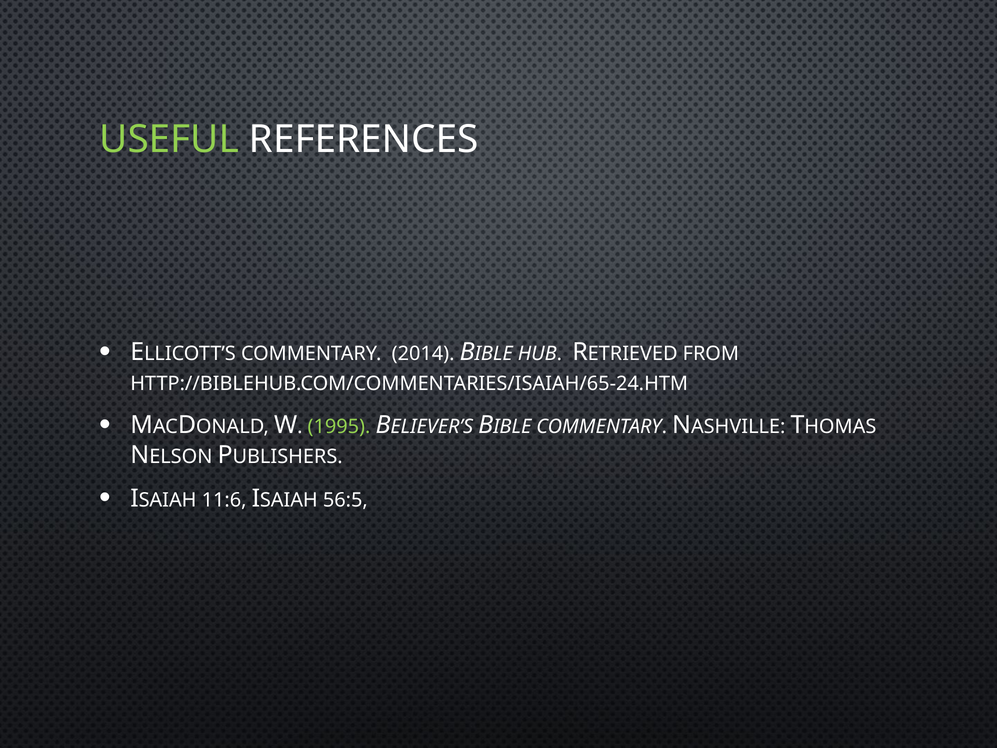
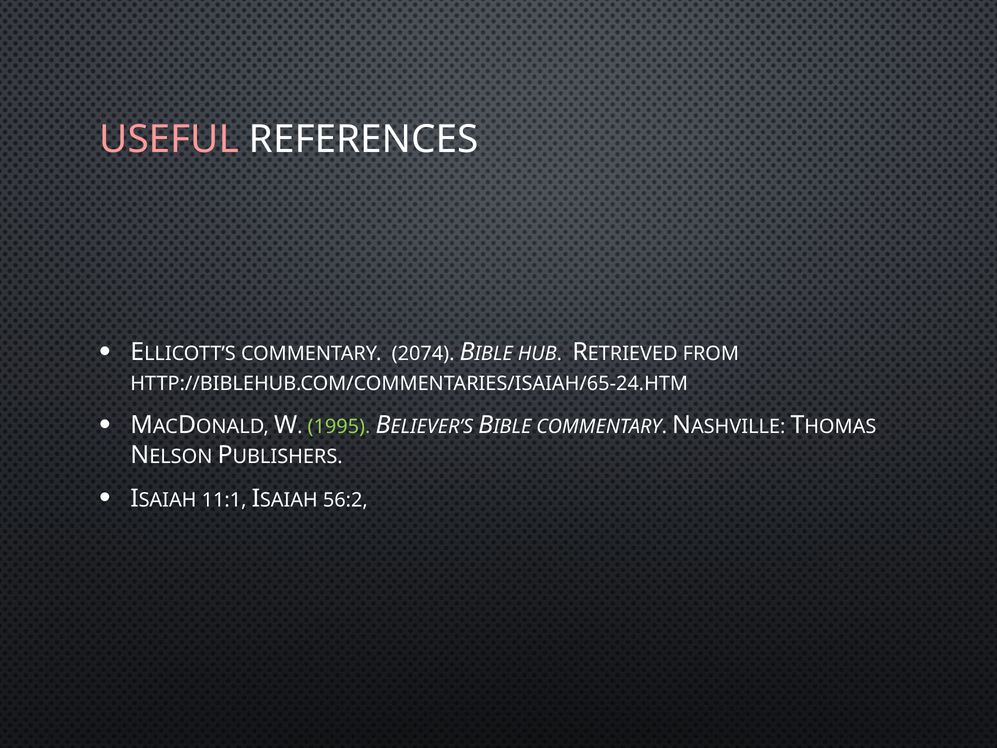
USEFUL colour: light green -> pink (169, 139)
2014: 2014 -> 2074 (423, 354)
11:6: 11:6 -> 11:1 (224, 500)
56:5: 56:5 -> 56:2 (345, 500)
